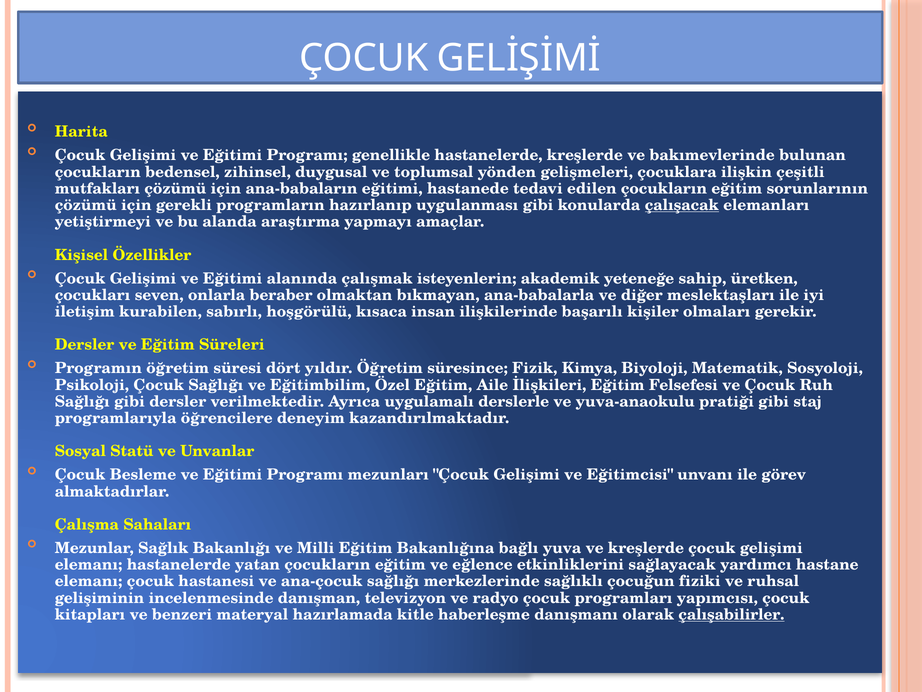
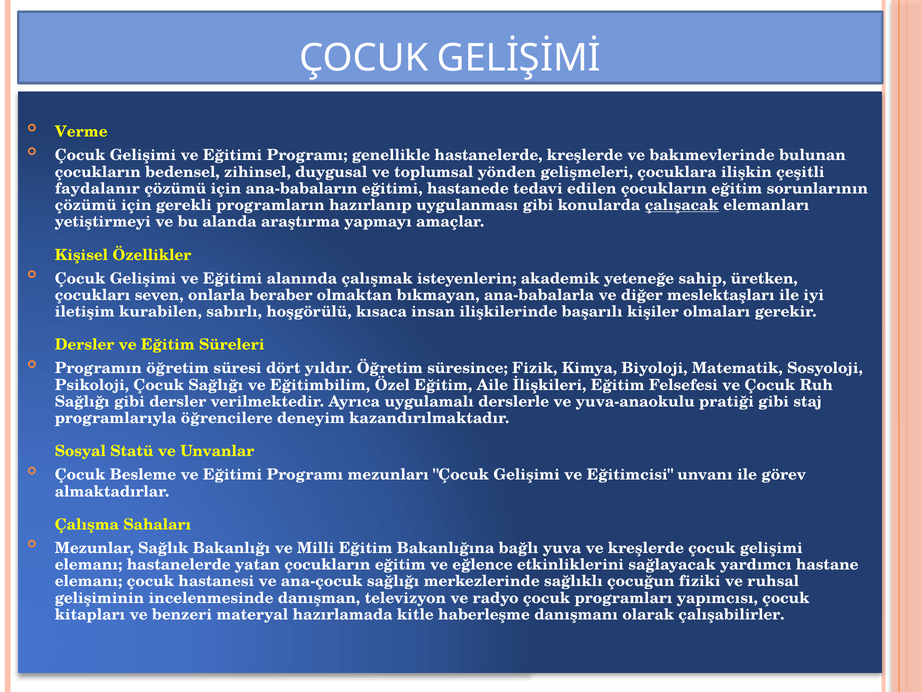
Harita: Harita -> Verme (81, 132)
mutfakları: mutfakları -> faydalanır (97, 188)
çalışabilirler underline: present -> none (731, 614)
